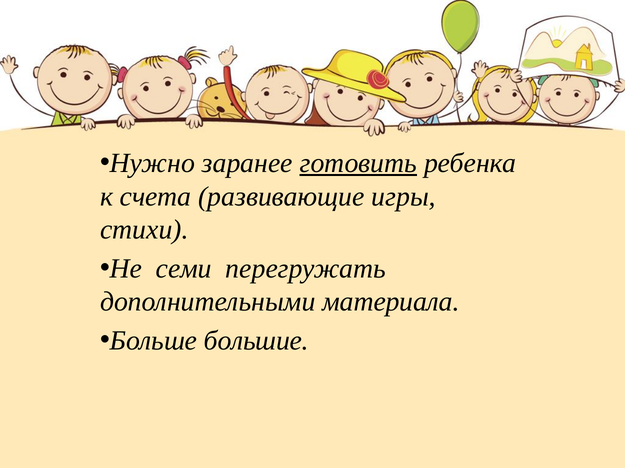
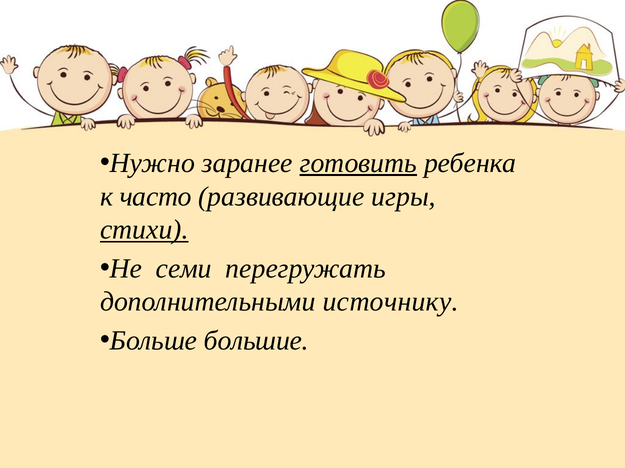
счета: счета -> часто (156, 197)
стихи underline: none -> present (144, 230)
материала: материала -> источнику (391, 302)
